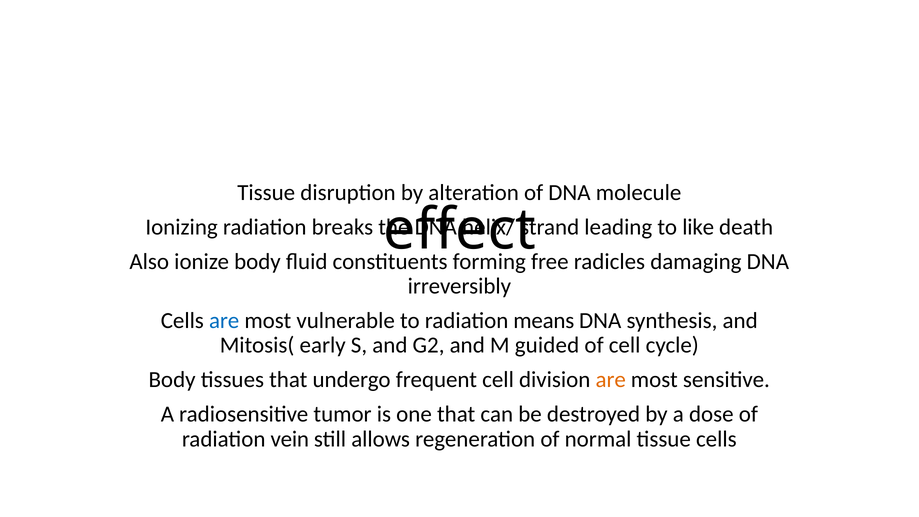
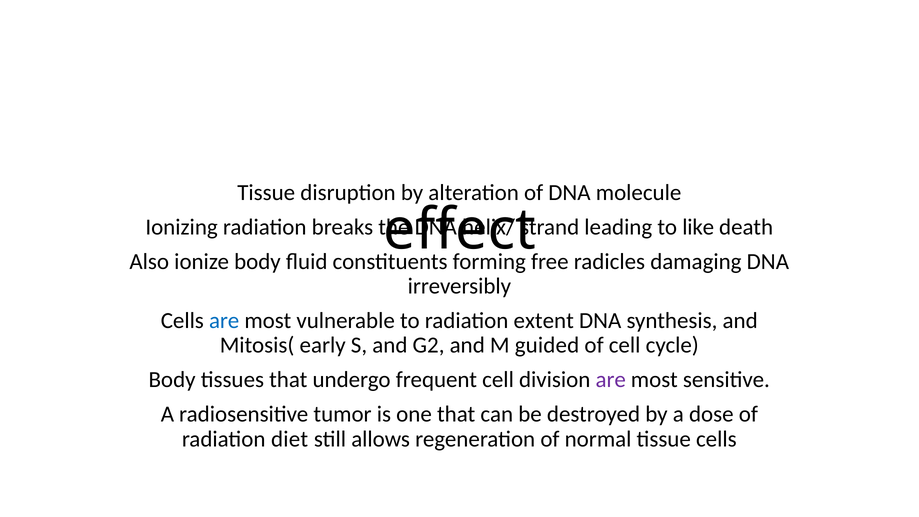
means: means -> extent (544, 321)
are colour: orange -> purple (611, 380)
vein: vein -> diet (290, 439)
